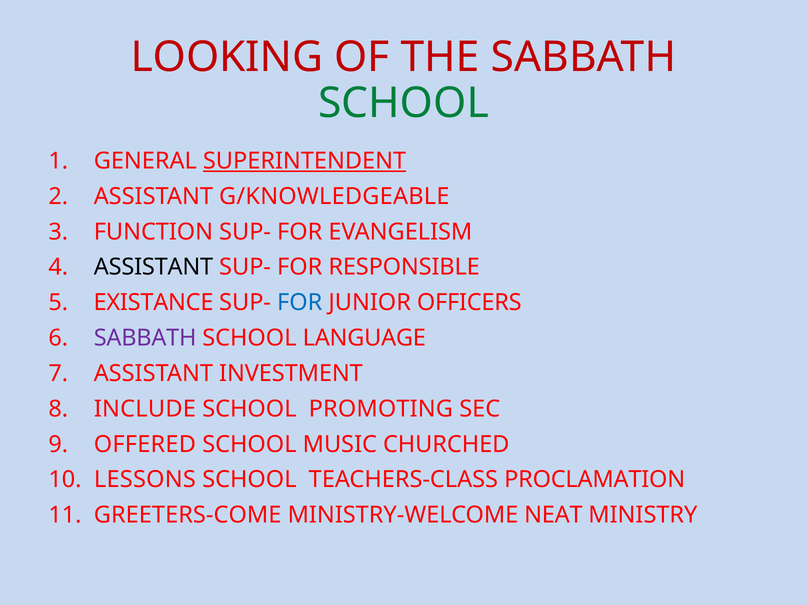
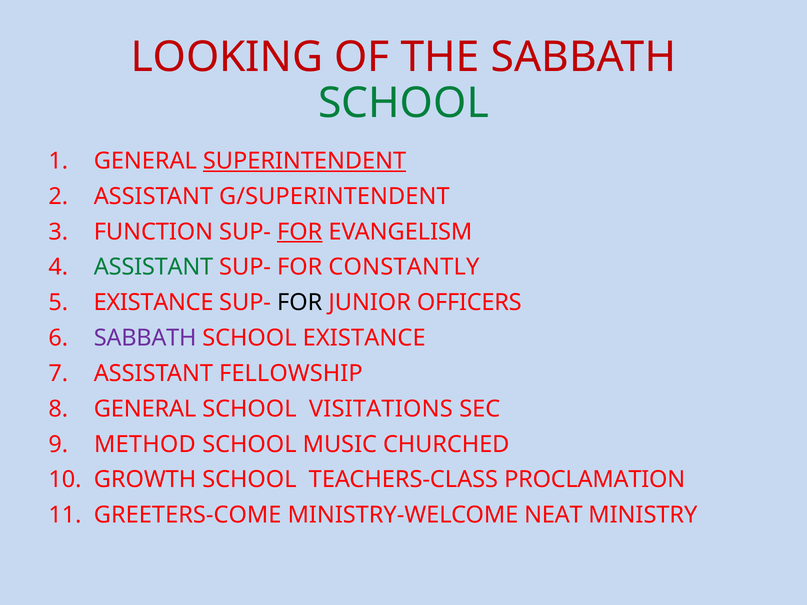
G/KNOWLEDGEABLE: G/KNOWLEDGEABLE -> G/SUPERINTENDENT (334, 196)
FOR underline: none -> present (300, 232)
ASSISTANT colour: black -> green (154, 267)
RESPONSIBLE: RESPONSIBLE -> CONSTANTLY (404, 267)
FOR colour: blue -> black (300, 303)
SCHOOL LANGUAGE: LANGUAGE -> EXISTANCE (364, 338)
INVESTMENT: INVESTMENT -> FELLOWSHIP (291, 374)
INCLUDE: INCLUDE -> GENERAL (145, 409)
PROMOTING: PROMOTING -> VISITATIONS (381, 409)
OFFERED: OFFERED -> METHOD (145, 444)
LESSONS: LESSONS -> GROWTH (145, 480)
